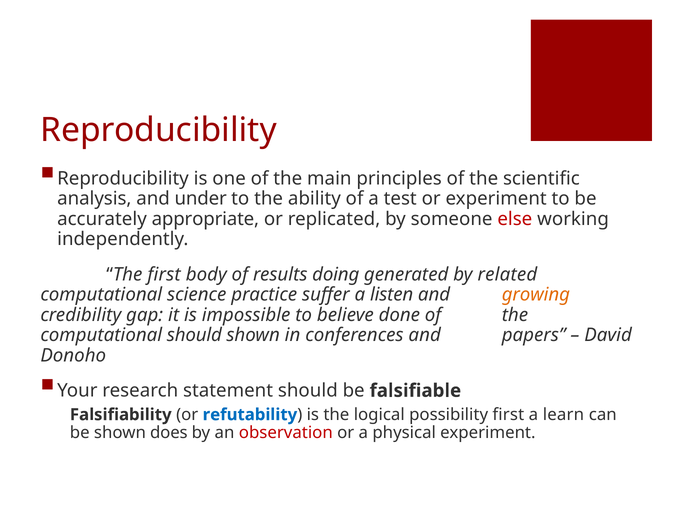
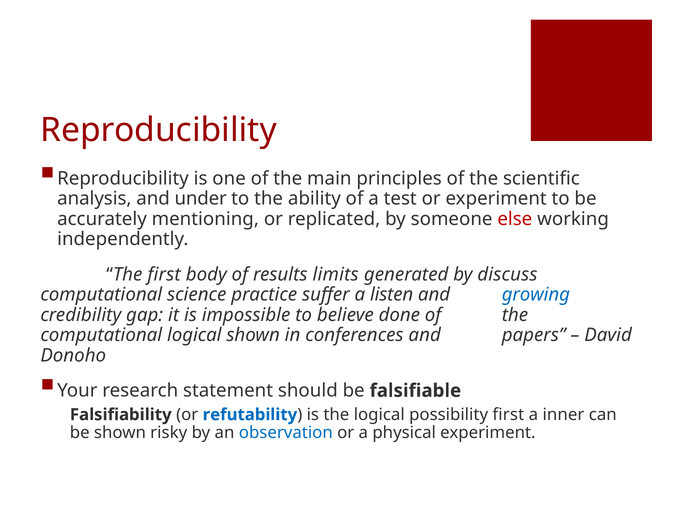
appropriate: appropriate -> mentioning (205, 219)
doing: doing -> limits (336, 274)
related: related -> discuss (507, 274)
growing colour: orange -> blue (536, 295)
computational should: should -> logical (194, 335)
learn: learn -> inner (563, 414)
does: does -> risky (169, 433)
observation colour: red -> blue (286, 433)
